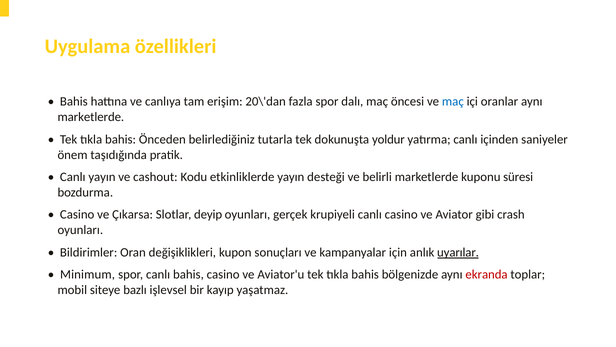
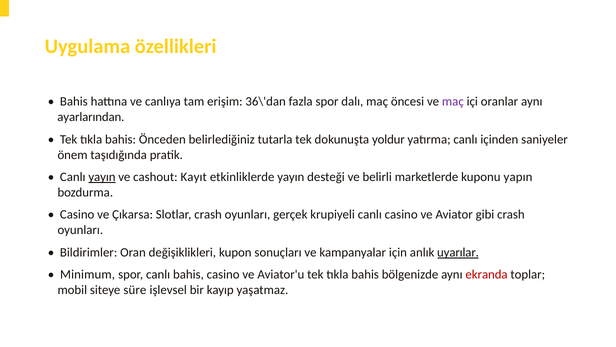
20\'dan: 20\'dan -> 36\'dan (266, 102)
maç colour: blue -> purple (453, 102)
marketlerde: marketlerde -> ayarlarından (91, 117)
yayın underline: none -> present (102, 177)
Kodu: Kodu -> Kayıt (194, 177)
süresi: süresi -> yapın (518, 177)
Slotlar deyip: deyip -> crash (208, 214)
bazlı: bazlı -> süre (135, 290)
